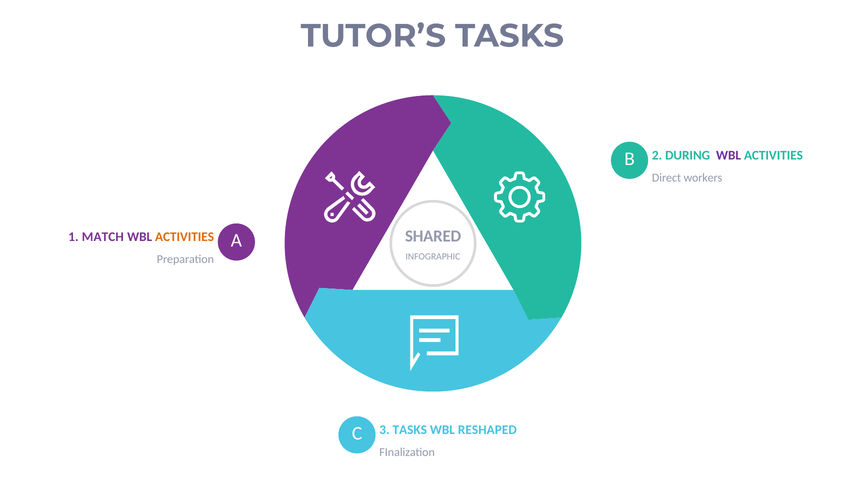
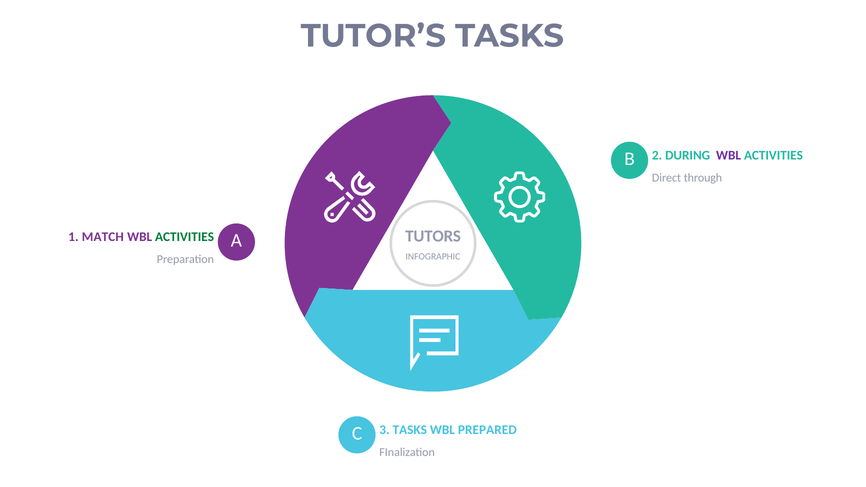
workers: workers -> through (703, 178)
SHARED: SHARED -> TUTORS (433, 236)
ACTIVITIES colour: orange -> green (185, 237)
RESHAPED: RESHAPED -> PREPARED (487, 430)
